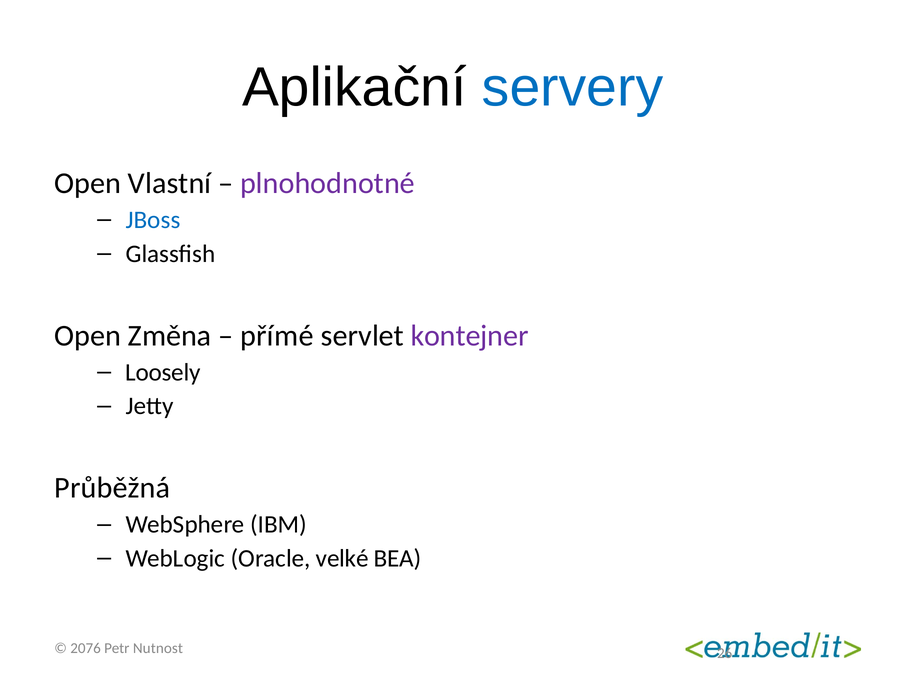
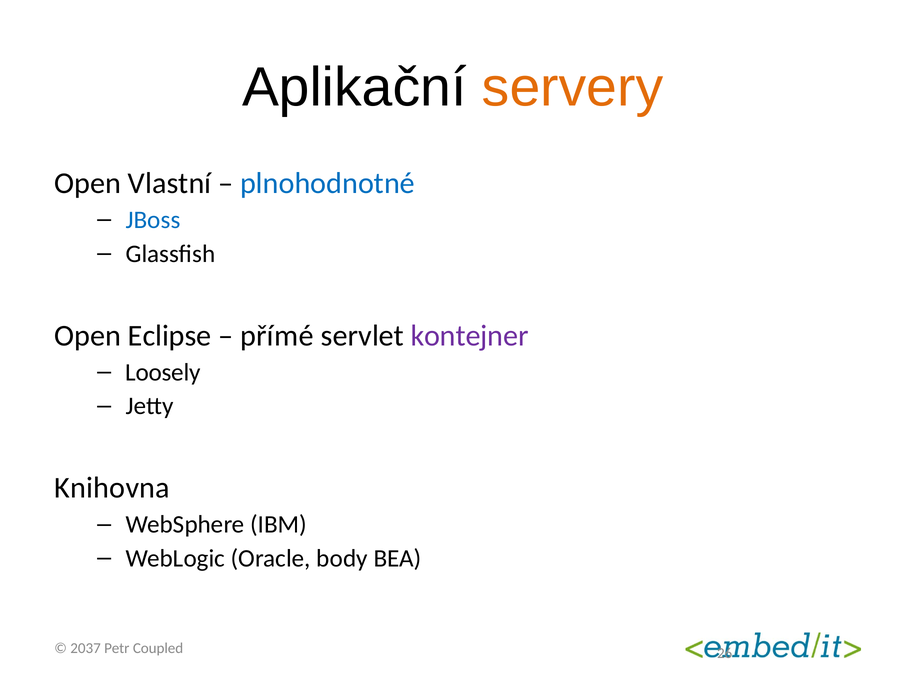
servery colour: blue -> orange (573, 88)
plnohodnotné colour: purple -> blue (327, 183)
Změna: Změna -> Eclipse (170, 336)
Průběžná: Průběžná -> Knihovna (112, 488)
velké: velké -> body (342, 559)
2076: 2076 -> 2037 (86, 649)
Nutnost: Nutnost -> Coupled (158, 649)
